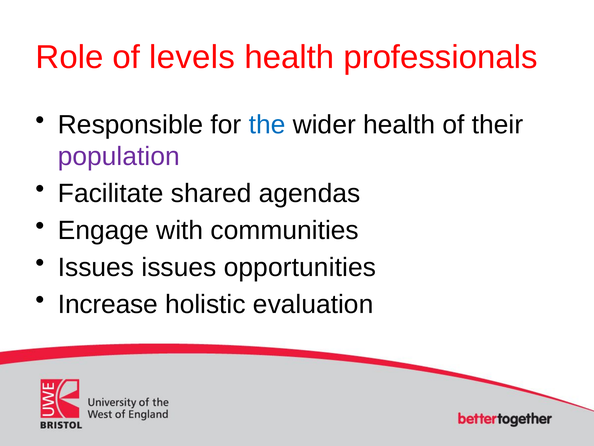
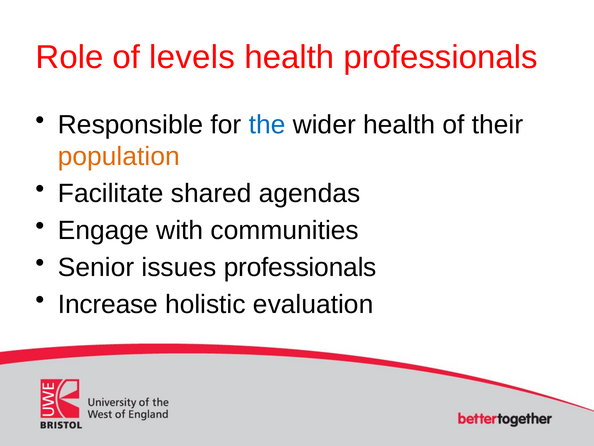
population colour: purple -> orange (119, 156)
Issues: Issues -> Senior (96, 267)
issues opportunities: opportunities -> professionals (300, 267)
